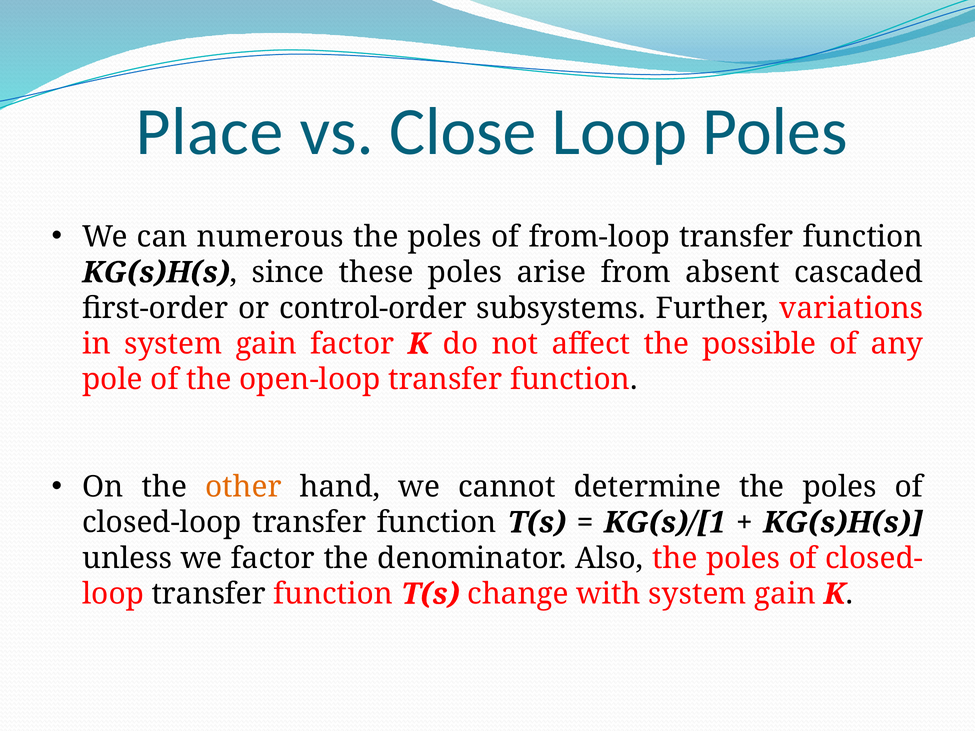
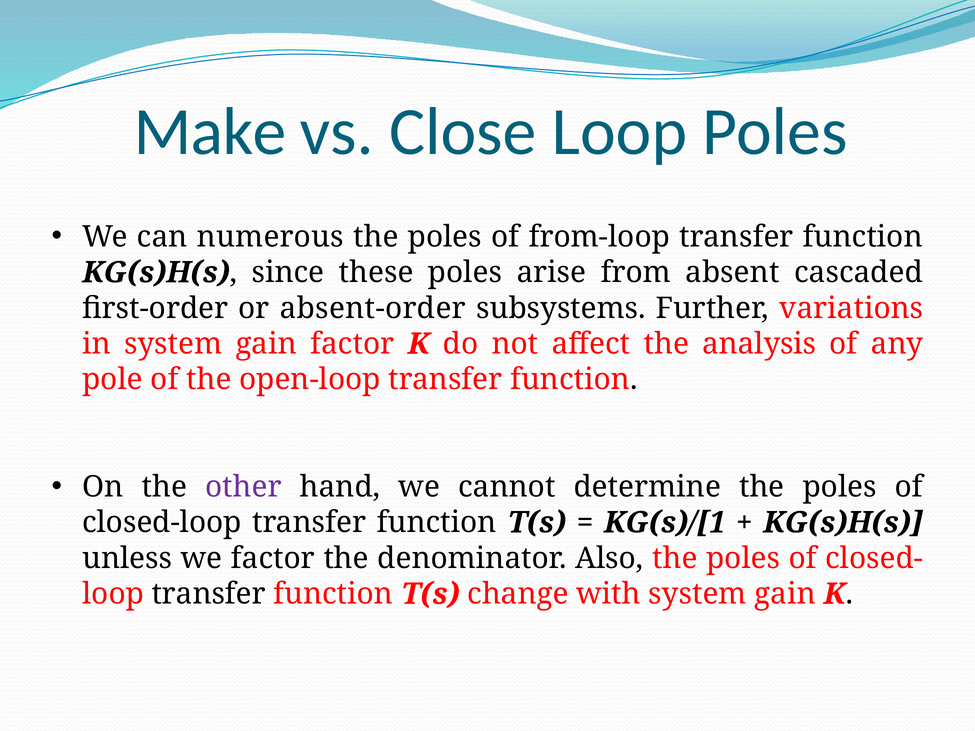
Place: Place -> Make (210, 132)
control-order: control-order -> absent-order (373, 308)
possible: possible -> analysis (759, 344)
other colour: orange -> purple (243, 487)
